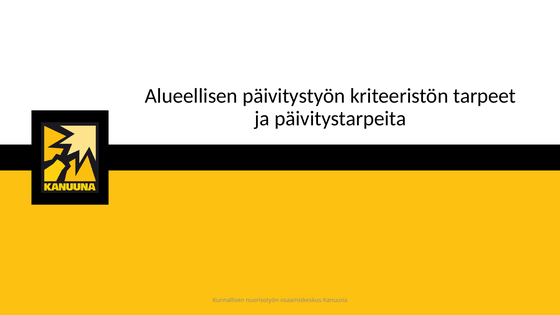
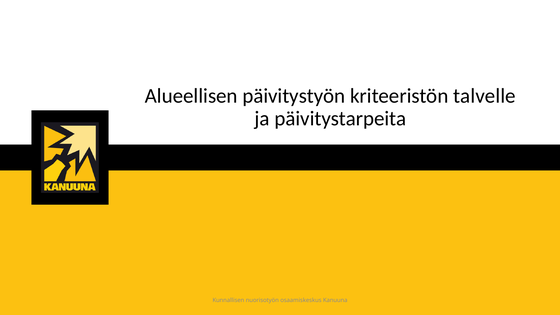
tarpeet: tarpeet -> talvelle (484, 96)
